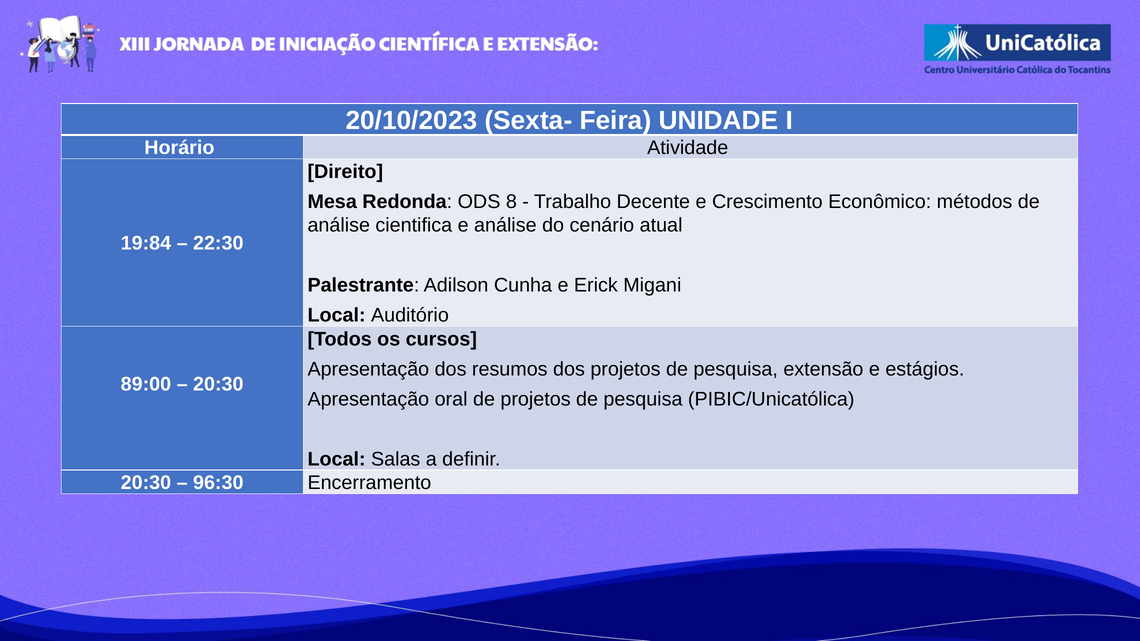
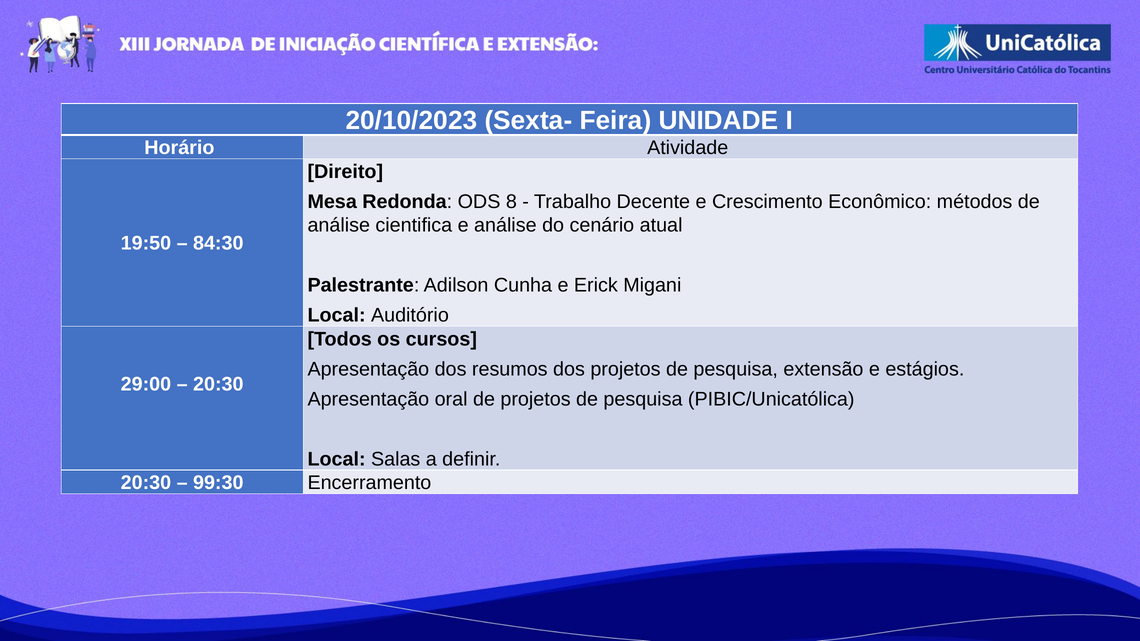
19:84: 19:84 -> 19:50 (146, 244)
22:30: 22:30 -> 84:30 (218, 244)
89:00: 89:00 -> 29:00 (146, 384)
96:30: 96:30 -> 99:30 (218, 483)
